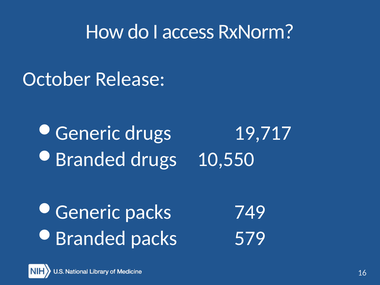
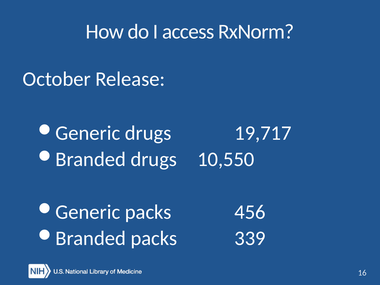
749: 749 -> 456 (250, 212)
579: 579 -> 339 (250, 238)
